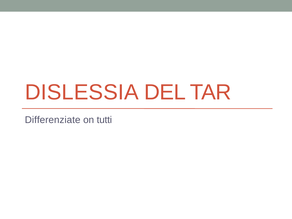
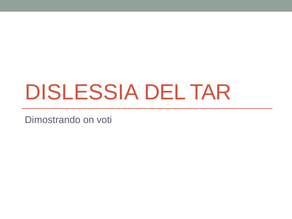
Differenziate: Differenziate -> Dimostrando (53, 120)
tutti: tutti -> voti (104, 120)
